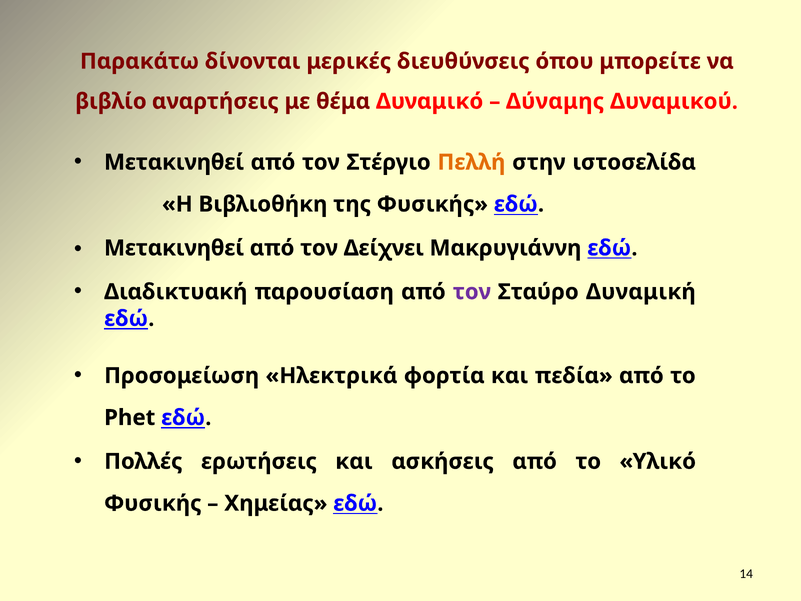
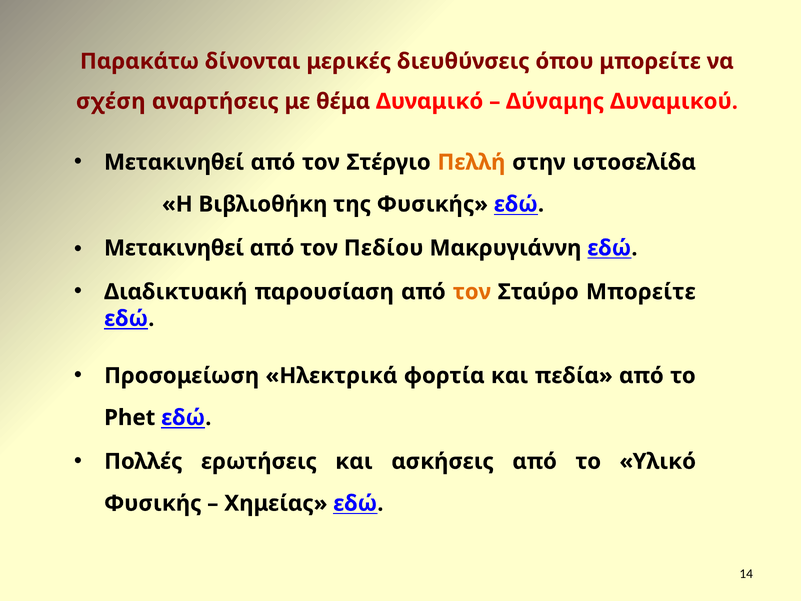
βιβλίο: βιβλίο -> σχέση (111, 101)
Δείχνει: Δείχνει -> Πεδίου (384, 248)
τον colour: purple -> orange (472, 292)
Σταύρο Δυναμική: Δυναμική -> Μπορείτε (641, 292)
